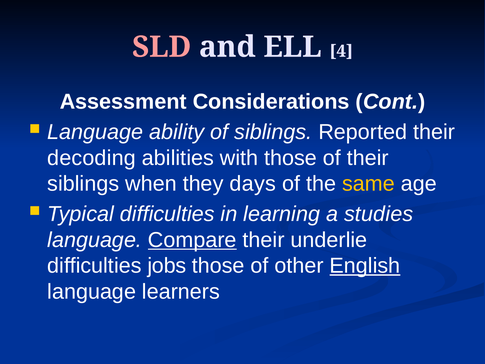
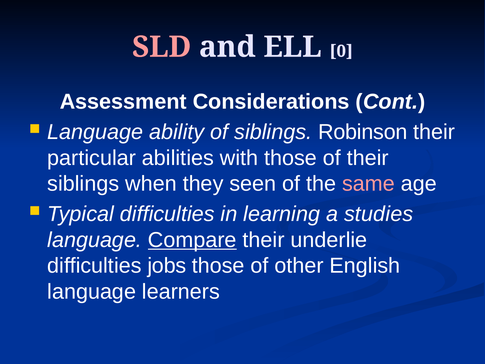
4: 4 -> 0 (341, 51)
Reported: Reported -> Robinson (363, 132)
decoding: decoding -> particular (92, 158)
days: days -> seen (253, 184)
same colour: yellow -> pink (368, 184)
English underline: present -> none (365, 266)
